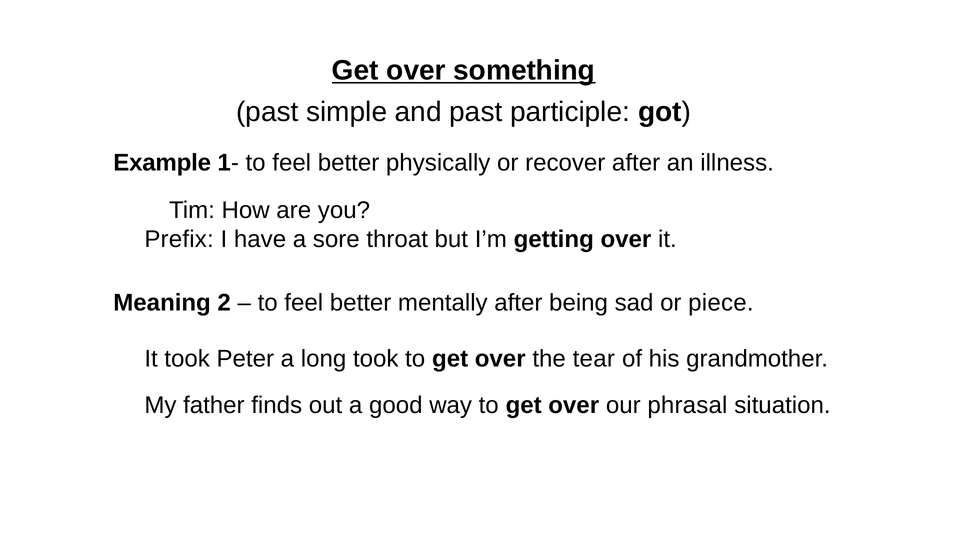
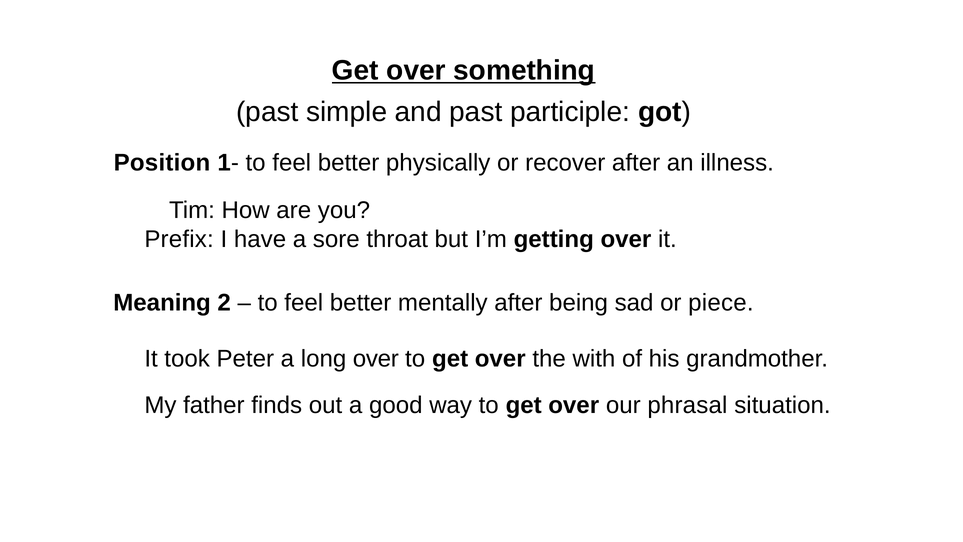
Example: Example -> Position (162, 162)
long took: took -> over (376, 358)
tear: tear -> with (594, 358)
